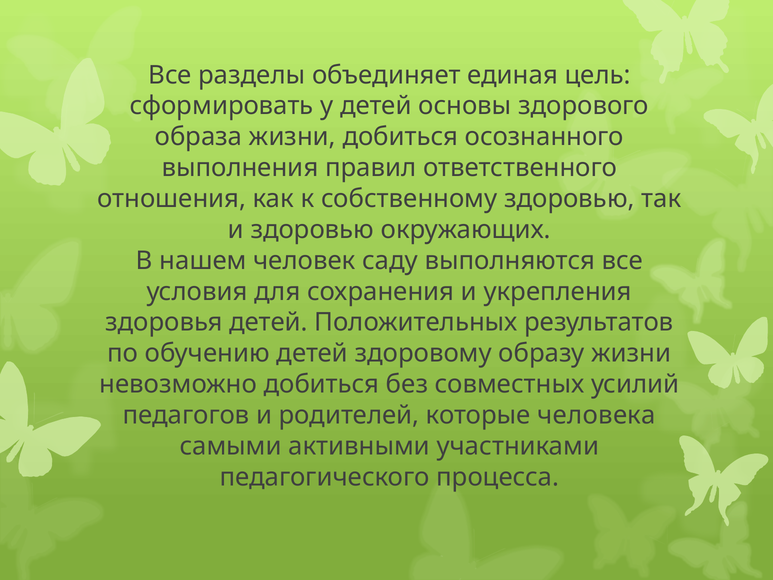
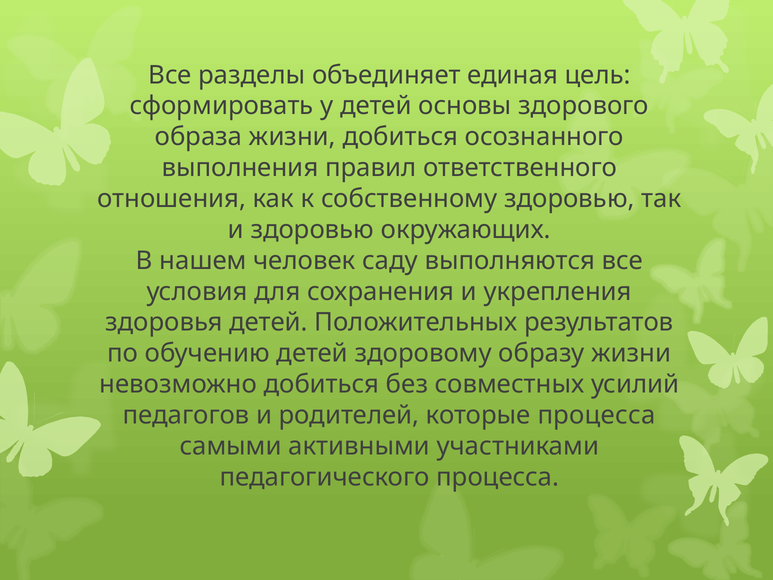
которые человека: человека -> процесса (597, 415)
